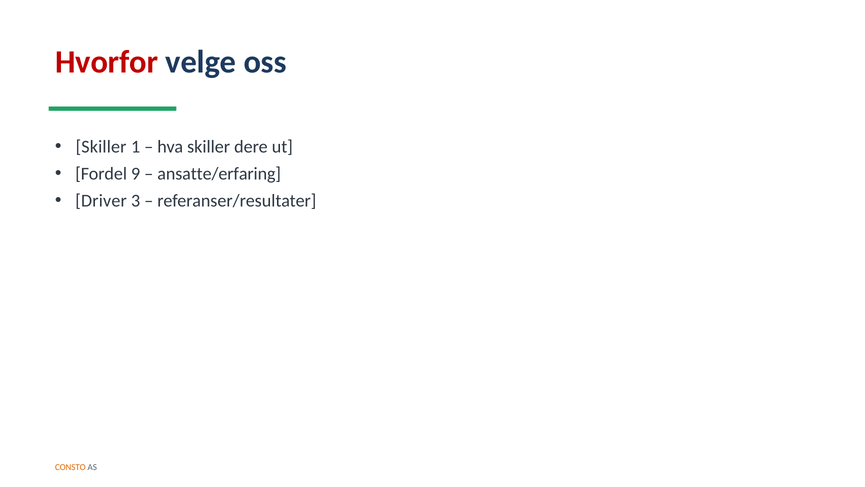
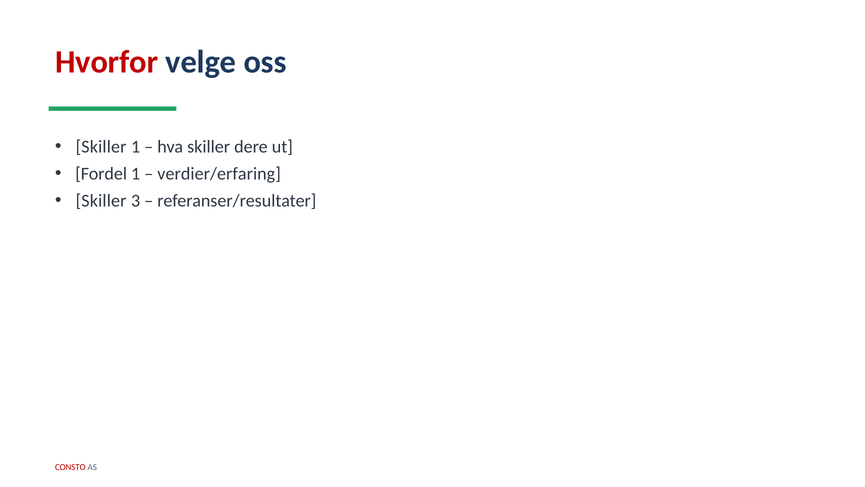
Fordel 9: 9 -> 1 (136, 174)
ansatte/erfaring: ansatte/erfaring -> verdier/erfaring (219, 174)
Driver: Driver -> Skiller (101, 201)
CONSTO colour: orange -> red (70, 467)
